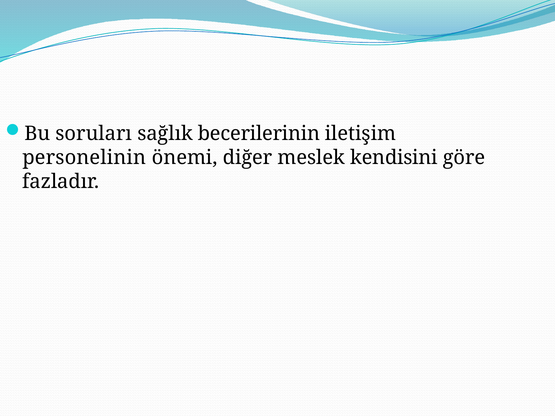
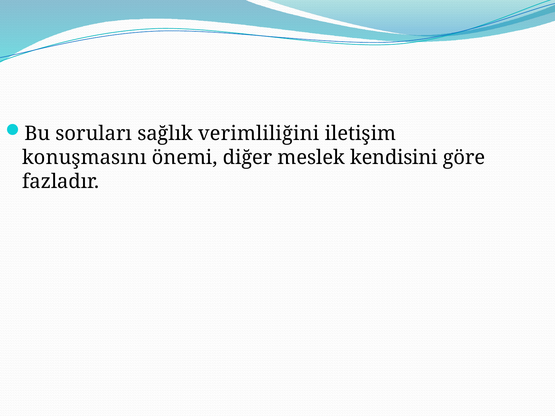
becerilerinin: becerilerinin -> verimliliğini (259, 134)
personelinin: personelinin -> konuşmasını (84, 158)
